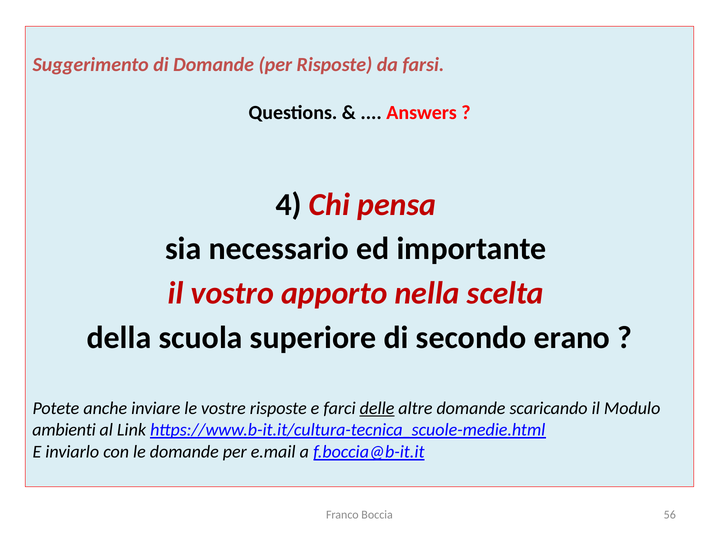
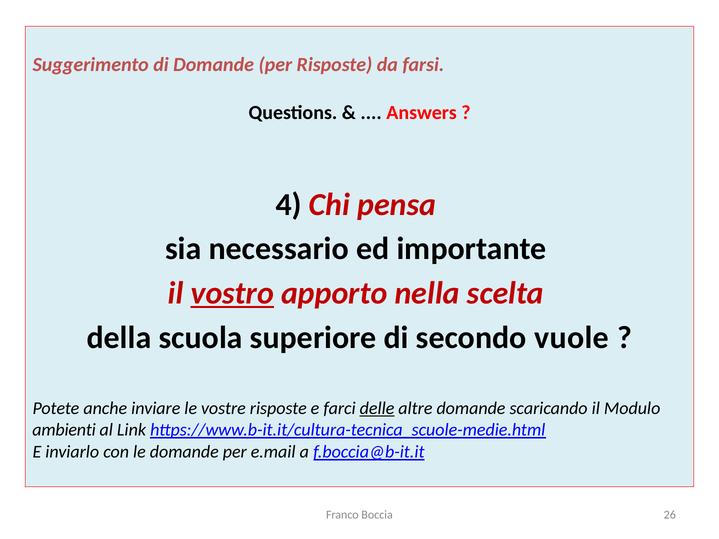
vostro underline: none -> present (232, 293)
erano: erano -> vuole (572, 338)
56: 56 -> 26 (670, 515)
